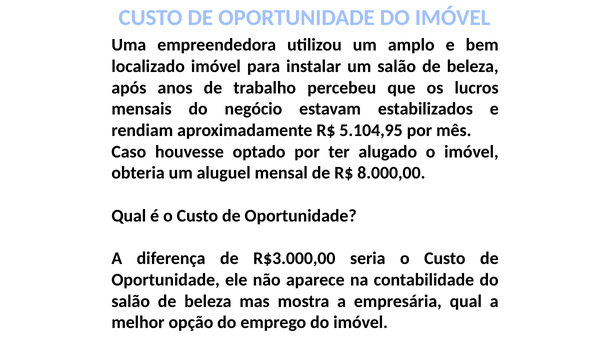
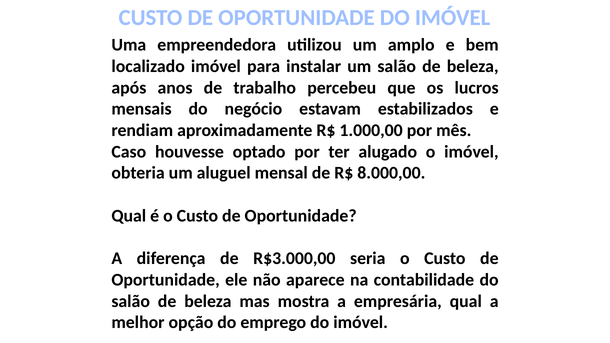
5.104,95: 5.104,95 -> 1.000,00 (371, 130)
